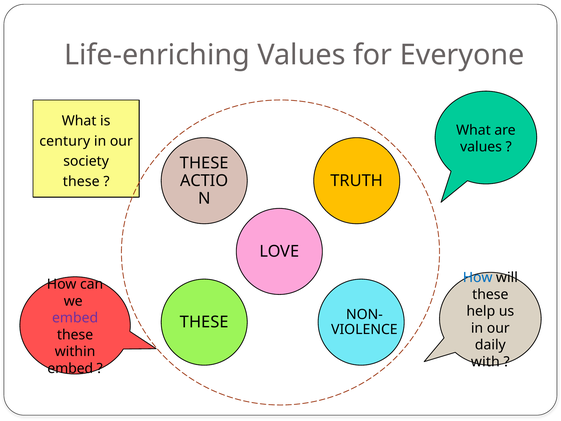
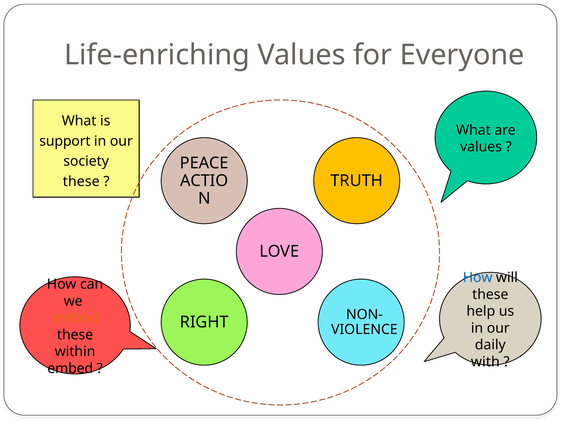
century: century -> support (65, 141)
THESE: THESE -> PEACE (204, 163)
embed colour: purple -> orange (75, 318)
THESE: THESE -> RIGHT (204, 322)
